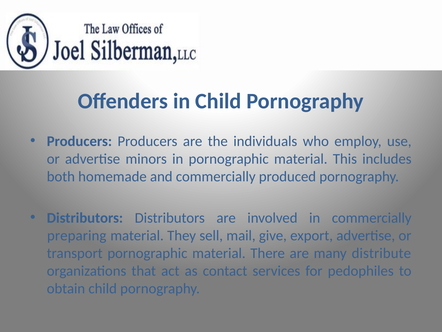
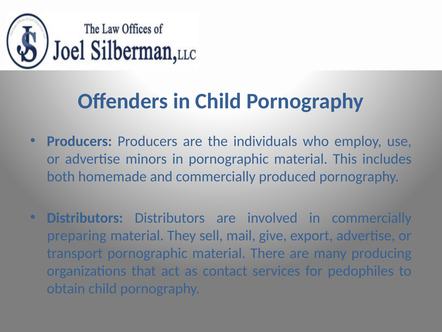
distribute: distribute -> producing (381, 253)
